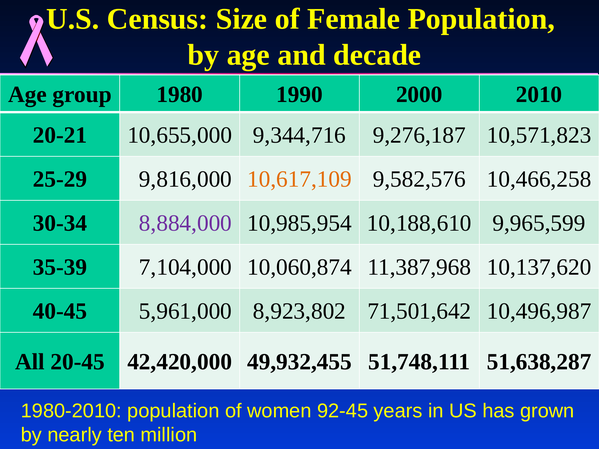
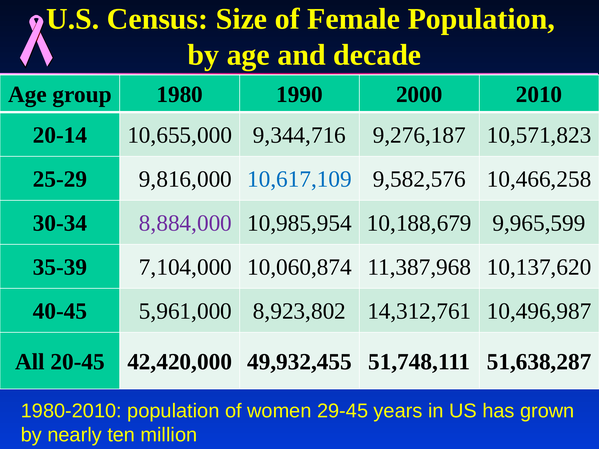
20-21: 20-21 -> 20-14 (60, 135)
10,617,109 colour: orange -> blue (300, 179)
10,188,610: 10,188,610 -> 10,188,679 (419, 223)
71,501,642: 71,501,642 -> 14,312,761 (419, 311)
92-45: 92-45 -> 29-45 (343, 411)
